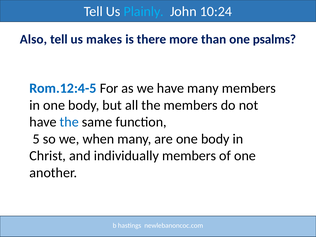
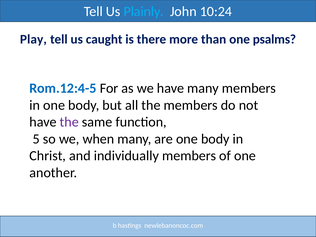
Also: Also -> Play (33, 39)
makes: makes -> caught (104, 39)
the colour: blue -> purple (69, 122)
